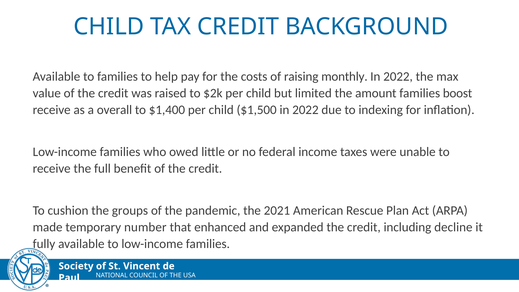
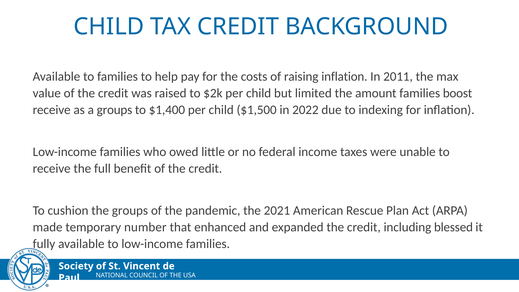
raising monthly: monthly -> inflation (344, 76)
2022: 2022 -> 2011 (398, 76)
a overall: overall -> groups (114, 110)
decline: decline -> blessed (453, 227)
